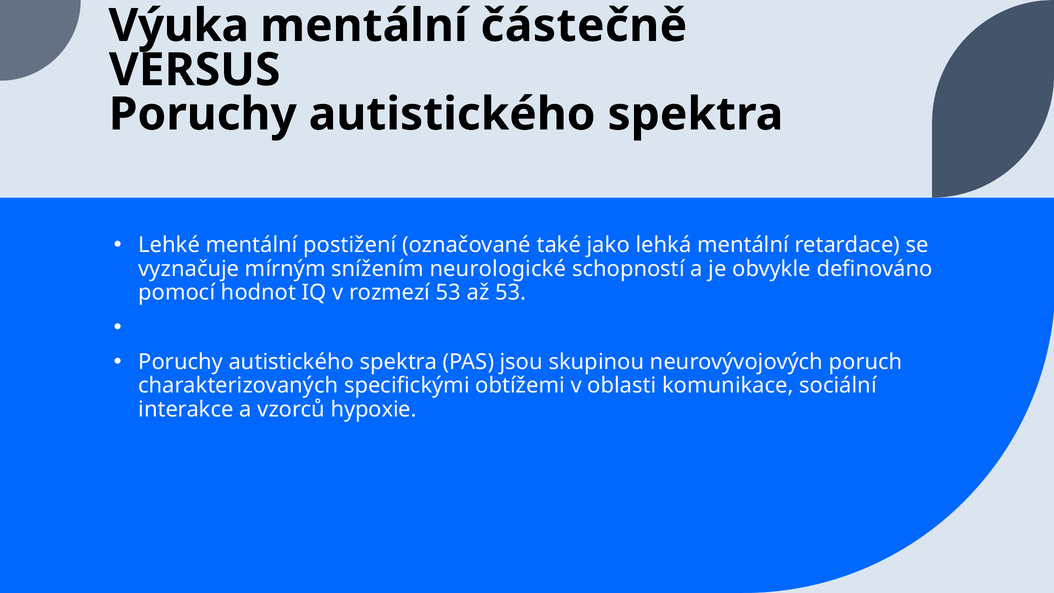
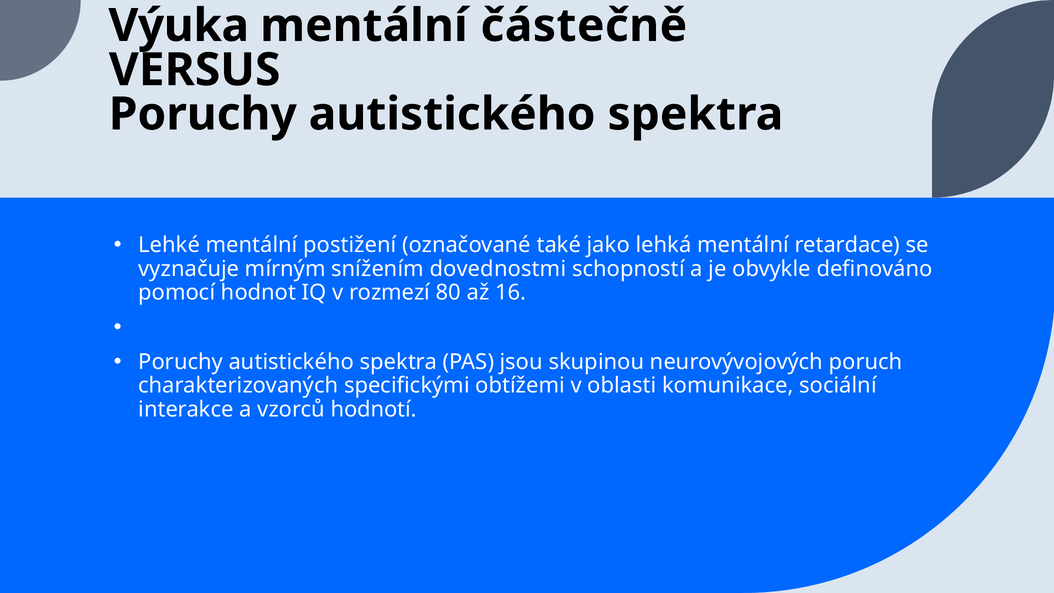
neurologické: neurologické -> dovednostmi (498, 269)
rozmezí 53: 53 -> 80 (448, 292)
až 53: 53 -> 16 (511, 292)
hypoxie: hypoxie -> hodnotí (374, 409)
